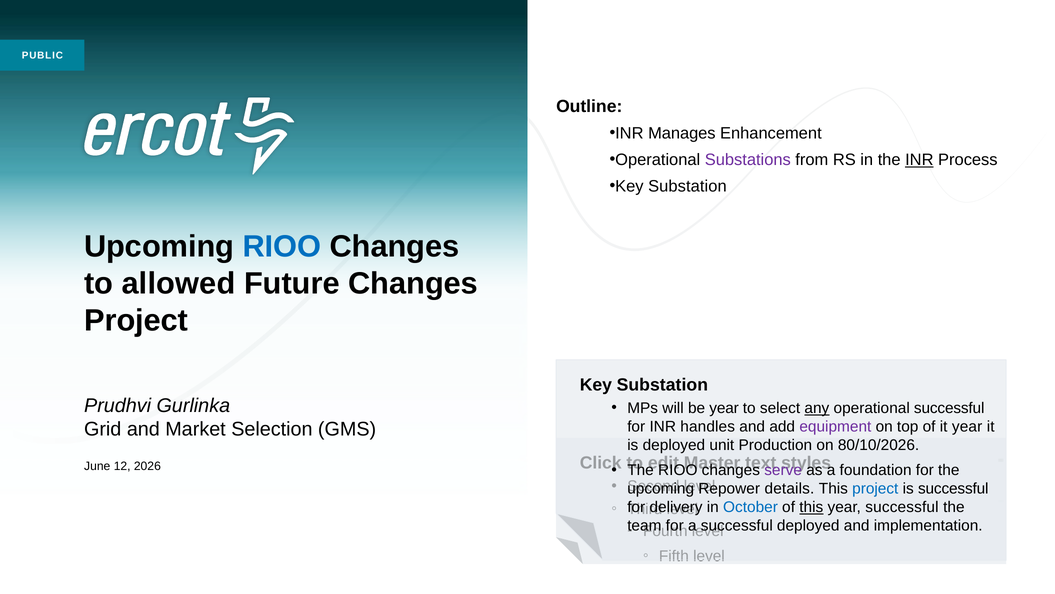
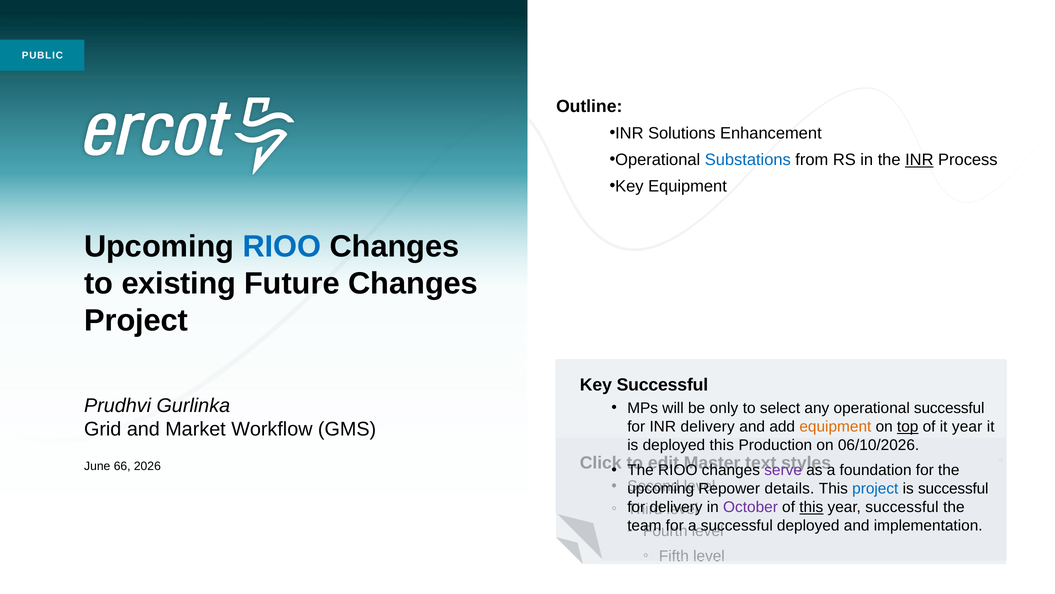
Manages: Manages -> Solutions (682, 133)
Substations colour: purple -> blue (748, 160)
Substation: Substation -> Equipment (688, 186)
allowed: allowed -> existing (179, 283)
Substation: Substation -> Successful (662, 385)
be year: year -> only (724, 408)
any underline: present -> none (817, 408)
INR handles: handles -> delivery (708, 426)
equipment colour: purple -> orange (835, 426)
top underline: none -> present (908, 426)
Selection: Selection -> Workflow (272, 429)
deployed unit: unit -> this (722, 445)
80/10/2026: 80/10/2026 -> 06/10/2026 (879, 445)
12: 12 -> 66 (122, 466)
October colour: blue -> purple (751, 507)
